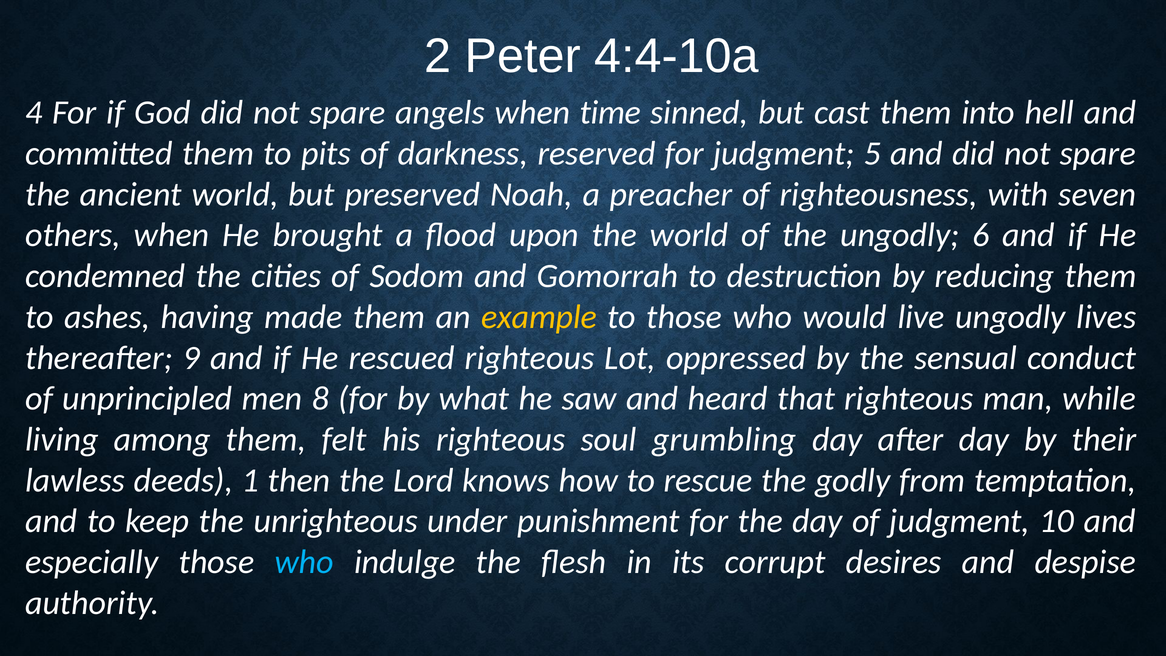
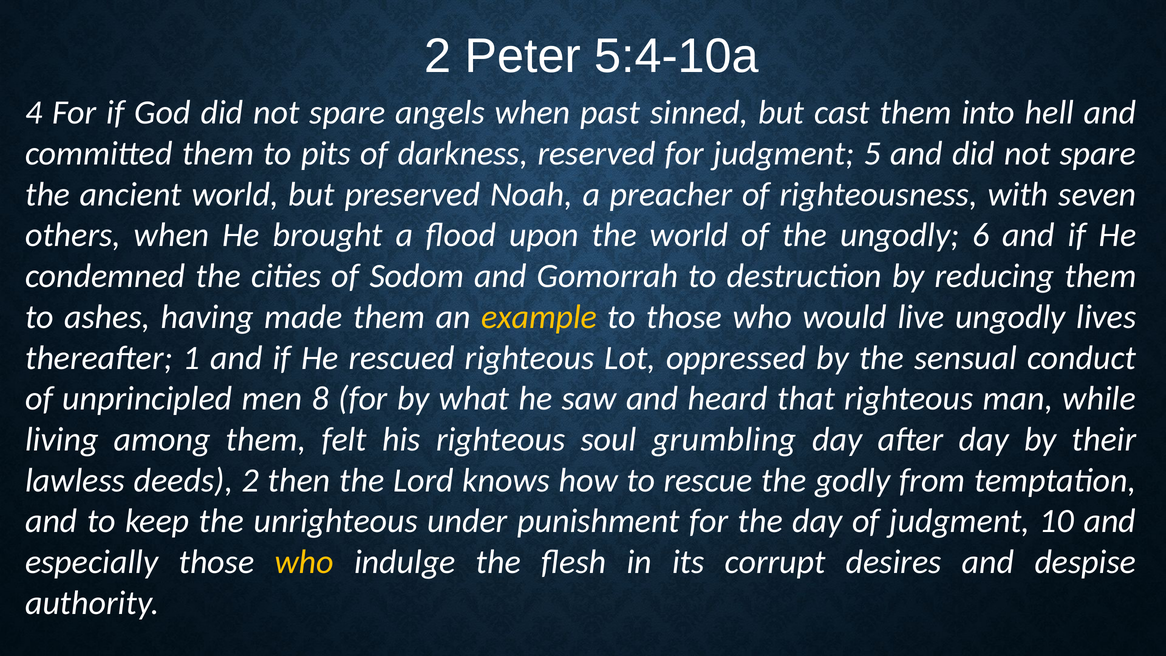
4:4-10a: 4:4-10a -> 5:4-10a (676, 56)
time: time -> past (610, 113)
9: 9 -> 1 (192, 358)
deeds 1: 1 -> 2 (250, 480)
who colour: light blue -> yellow (304, 562)
